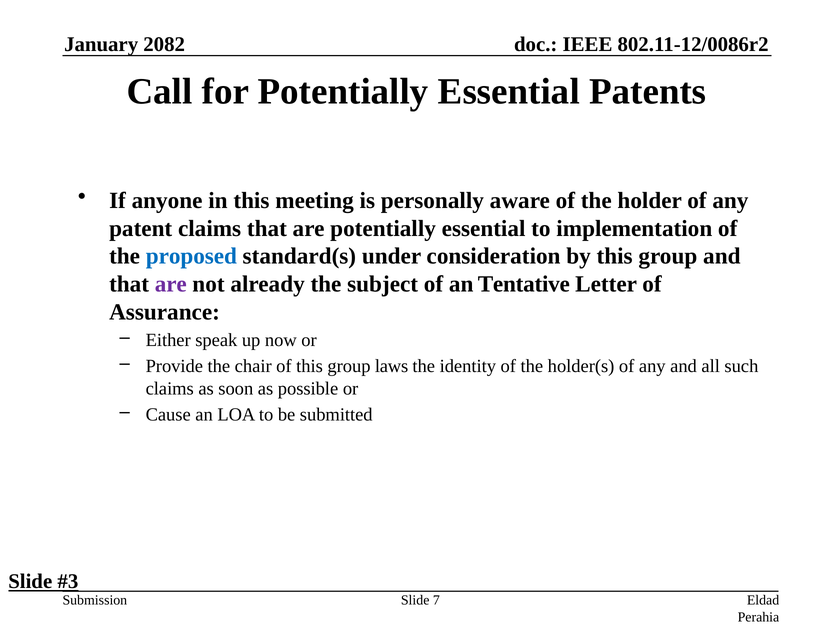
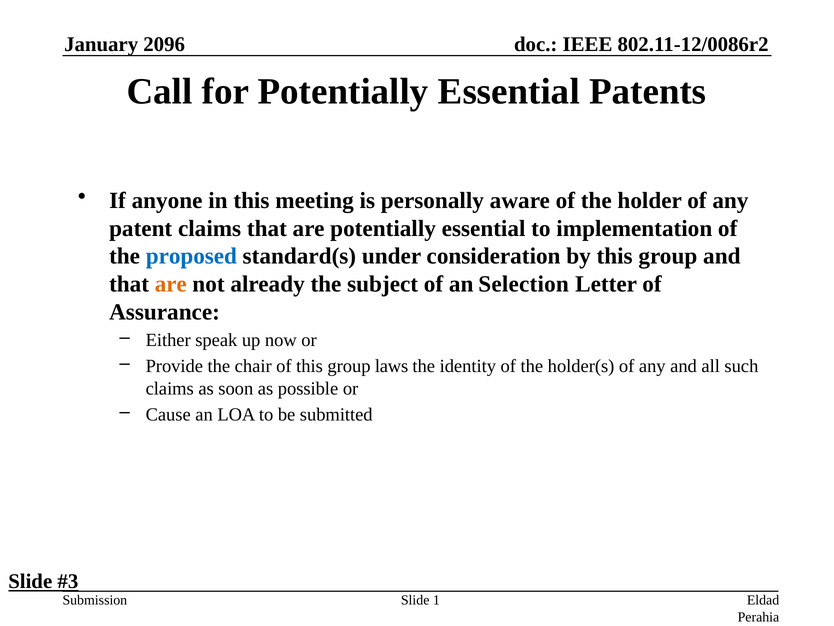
2082: 2082 -> 2096 (164, 45)
are colour: purple -> orange (171, 284)
Tentative: Tentative -> Selection (524, 284)
7: 7 -> 1 (436, 600)
